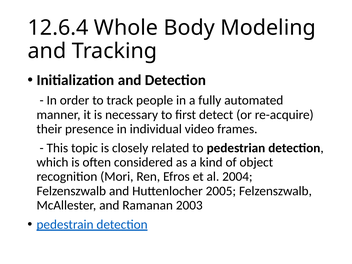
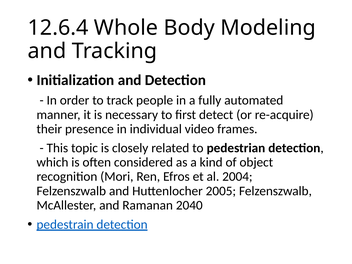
2003: 2003 -> 2040 (189, 205)
